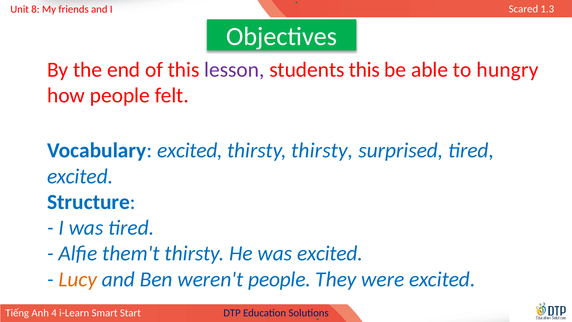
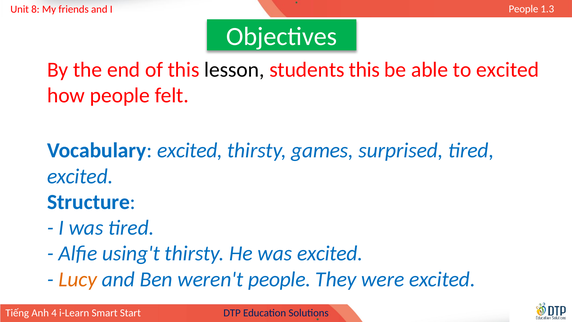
I Scared: Scared -> People (523, 9)
lesson colour: purple -> black (234, 70)
to hungry: hungry -> excited (508, 70)
thirsty thirsty: thirsty -> games (322, 150)
them't: them't -> using't (131, 253)
